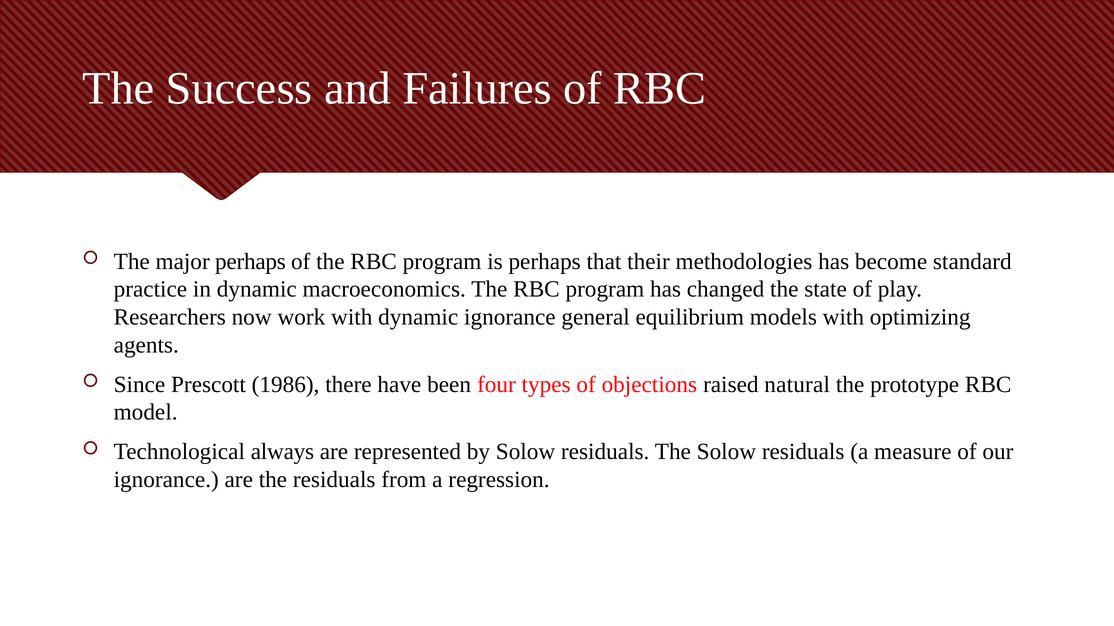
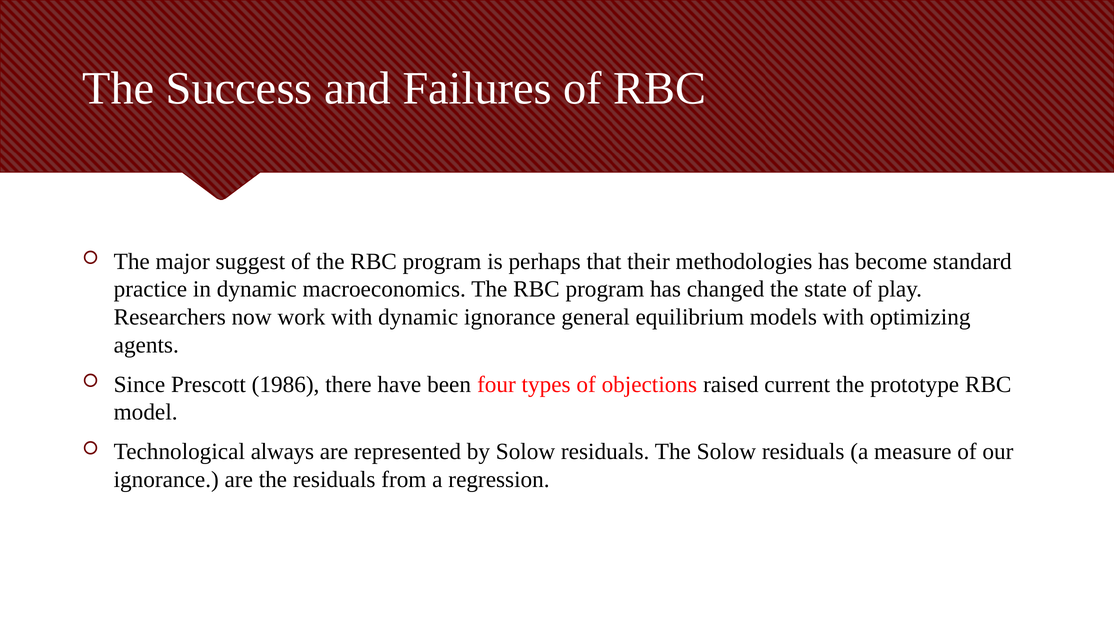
major perhaps: perhaps -> suggest (250, 262)
natural: natural -> current (797, 385)
